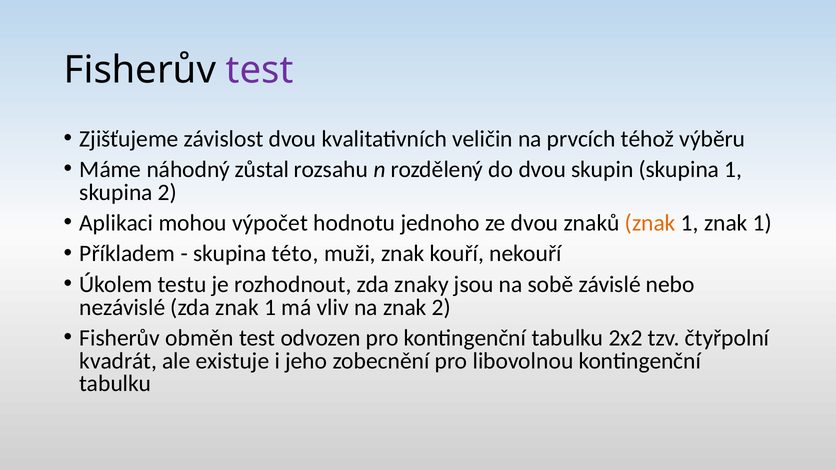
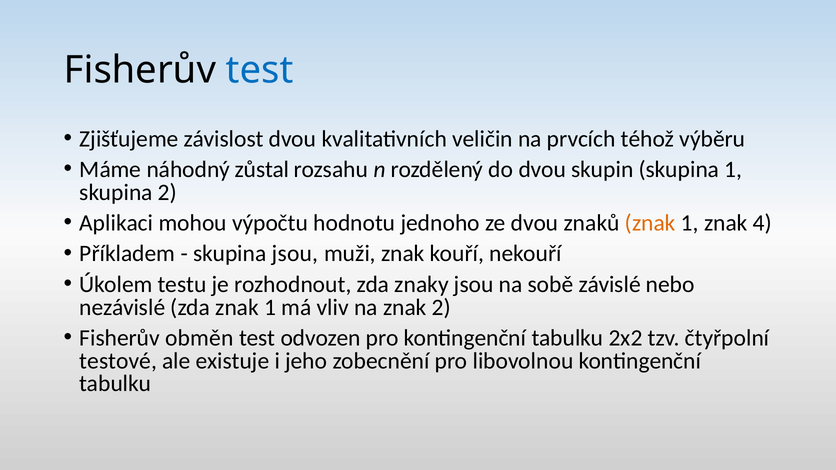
test colour: purple -> blue (260, 70)
výpočet: výpočet -> výpočtu (270, 223)
1 znak 1: 1 -> 4 (762, 223)
skupina této: této -> jsou (295, 254)
kvadrát: kvadrát -> testové (118, 361)
